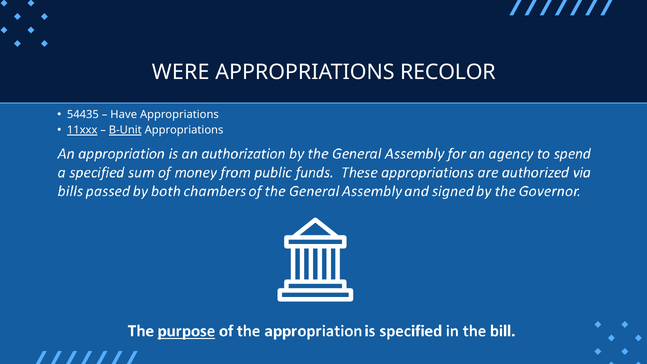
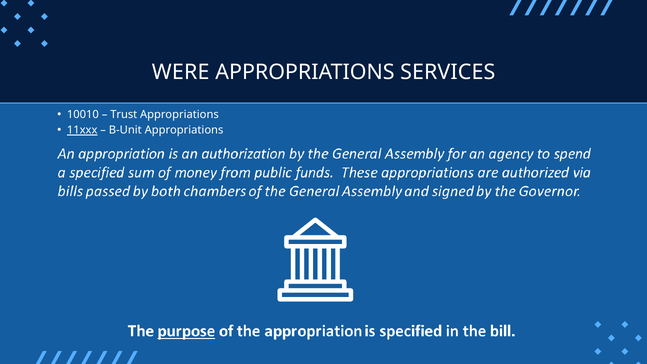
RECOLOR: RECOLOR -> SERVICES (448, 72)
54435: 54435 -> 10010 (83, 115)
Have: Have -> Trust (124, 115)
B-Unit underline: present -> none (125, 130)
